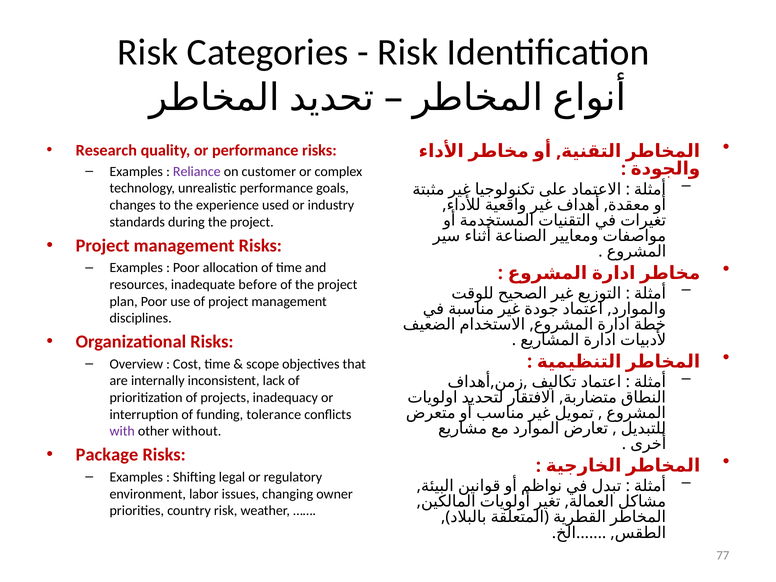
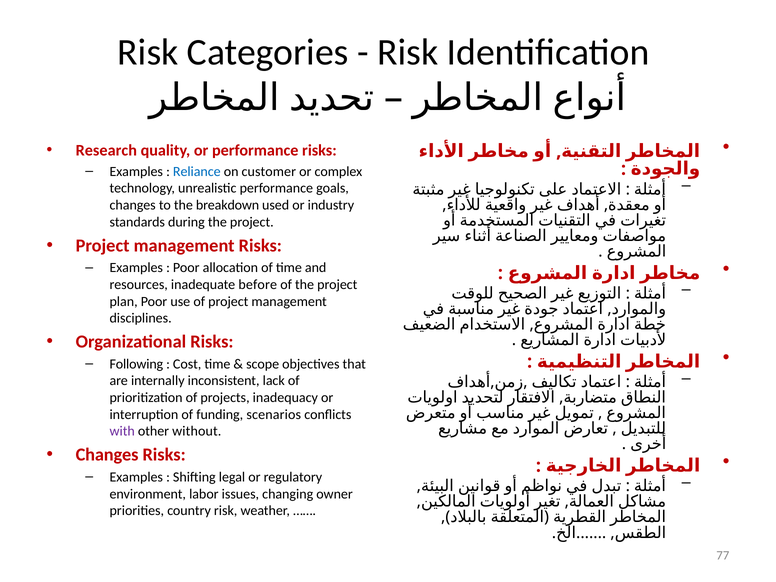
Reliance colour: purple -> blue (197, 171)
experience: experience -> breakdown (228, 205)
Overview: Overview -> Following (136, 364)
tolerance: tolerance -> scenarios (274, 414)
Package: Package -> Changes (107, 455)
